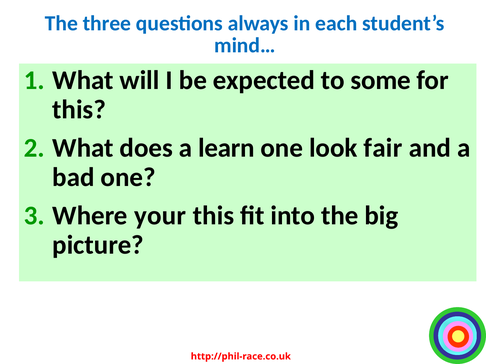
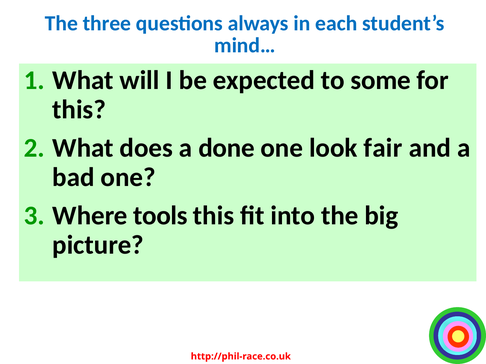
learn: learn -> done (226, 148)
your: your -> tools (160, 216)
